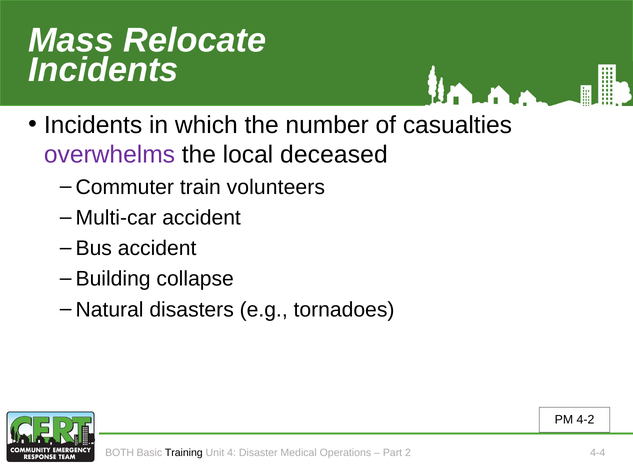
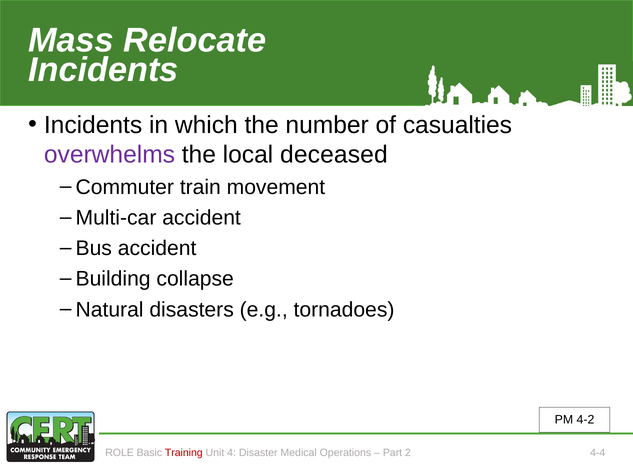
volunteers: volunteers -> movement (276, 187)
BOTH: BOTH -> ROLE (120, 452)
Training colour: black -> red (184, 452)
